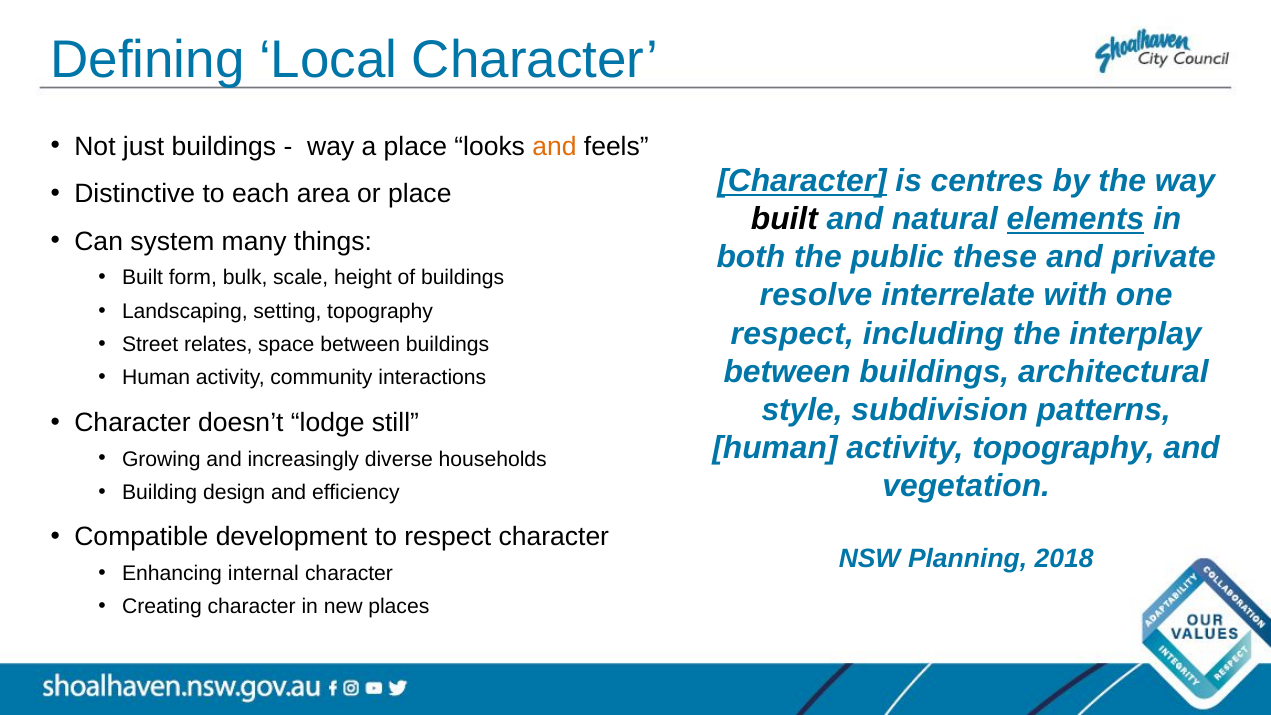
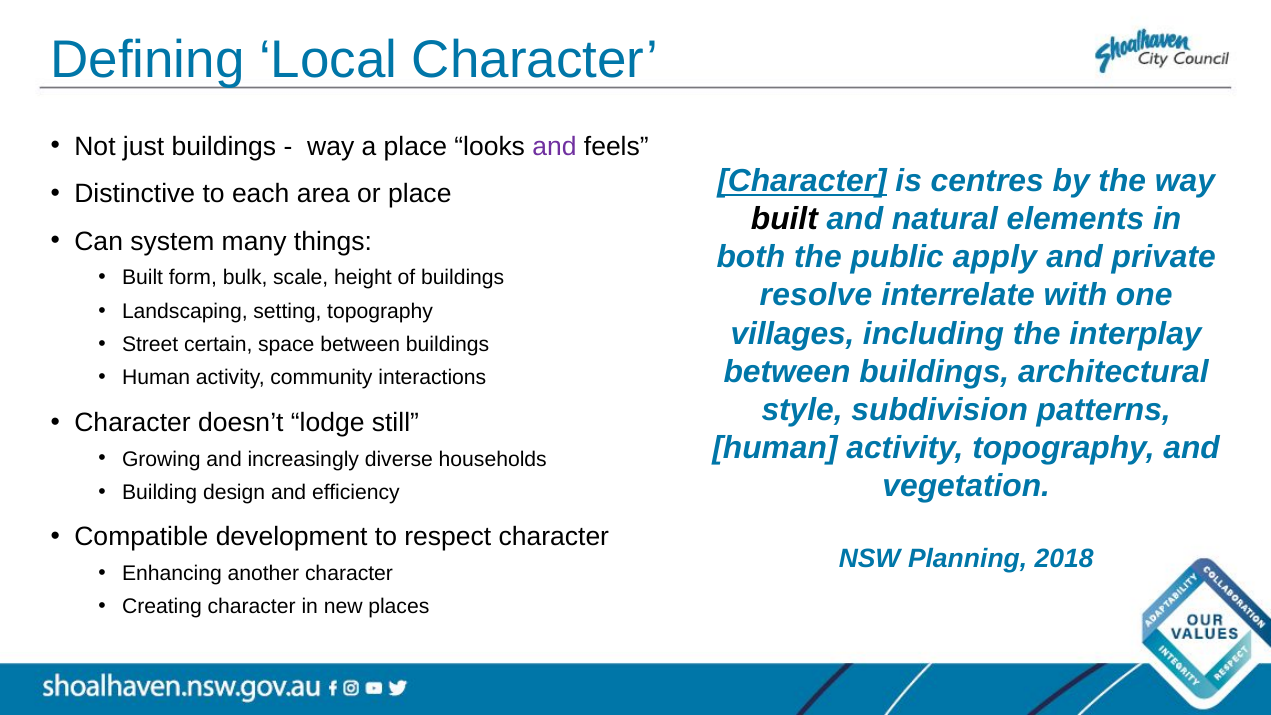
and colour: orange -> purple (554, 146)
elements underline: present -> none (1075, 219)
these: these -> apply (995, 257)
respect: respect -> villages (793, 334)
relates: relates -> certain (218, 345)
internal: internal -> another (263, 573)
